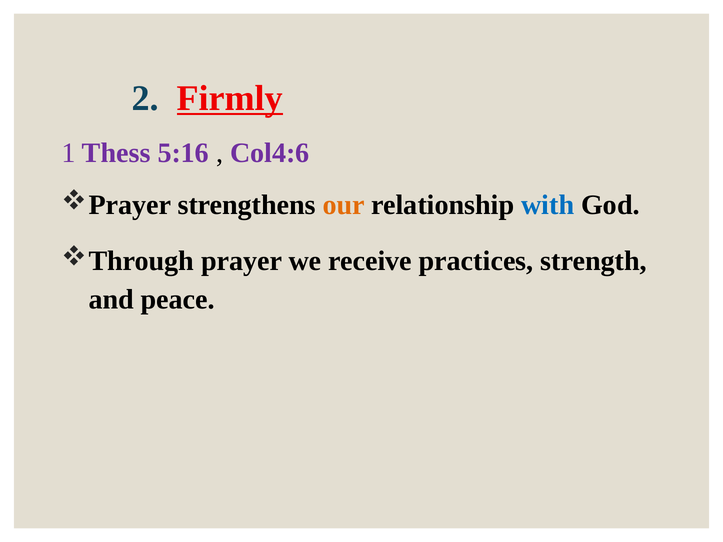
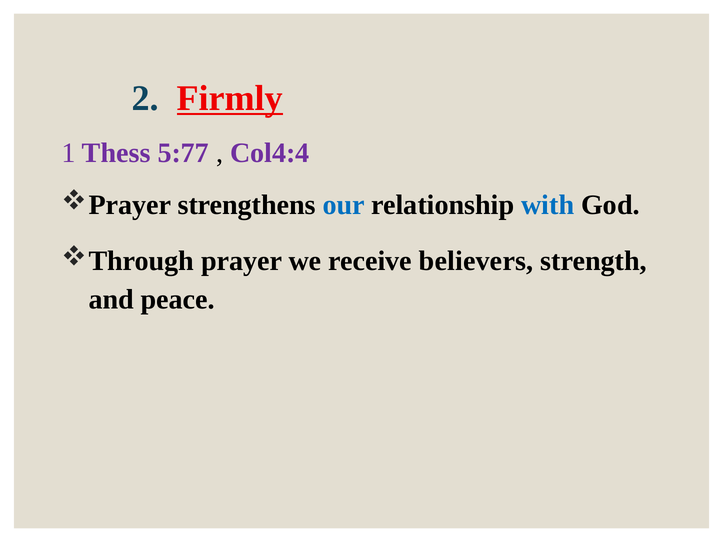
5:16: 5:16 -> 5:77 (183, 153)
Col4:6: Col4:6 -> Col4:4 (270, 153)
our colour: orange -> blue (344, 205)
practices: practices -> believers (476, 261)
